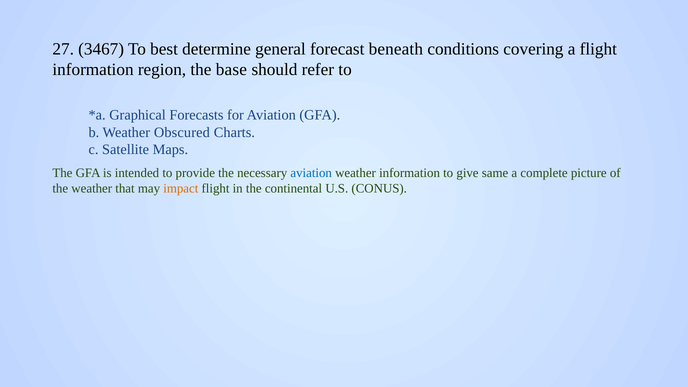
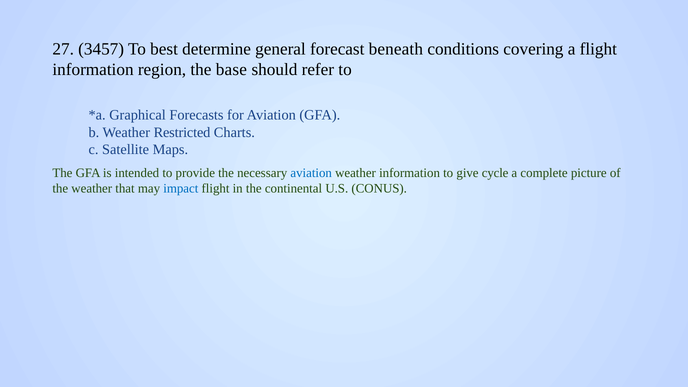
3467: 3467 -> 3457 (101, 49)
Obscured: Obscured -> Restricted (182, 132)
same: same -> cycle (495, 173)
impact colour: orange -> blue (181, 189)
